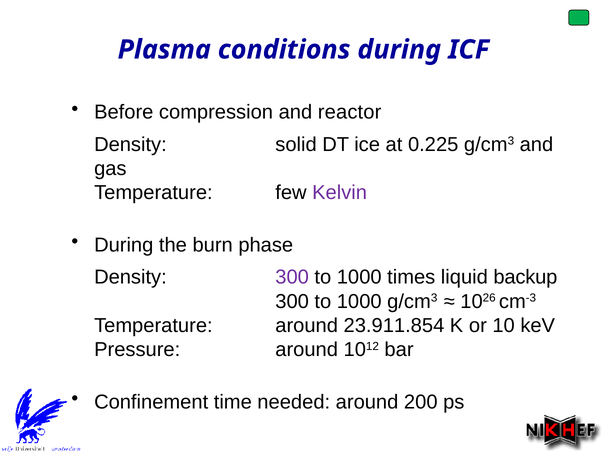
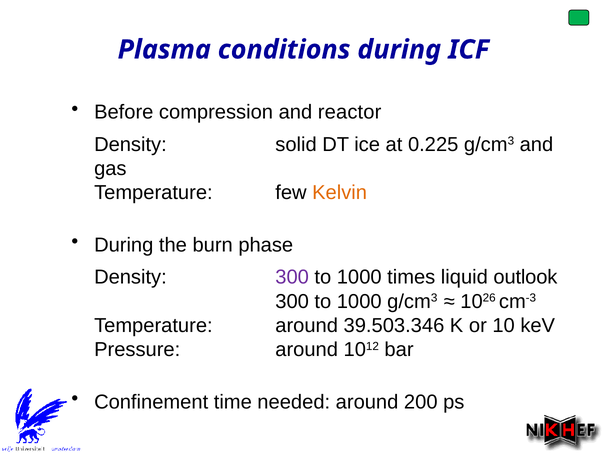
Kelvin colour: purple -> orange (340, 193)
backup: backup -> outlook (525, 277)
23.911.854: 23.911.854 -> 39.503.346 (394, 326)
